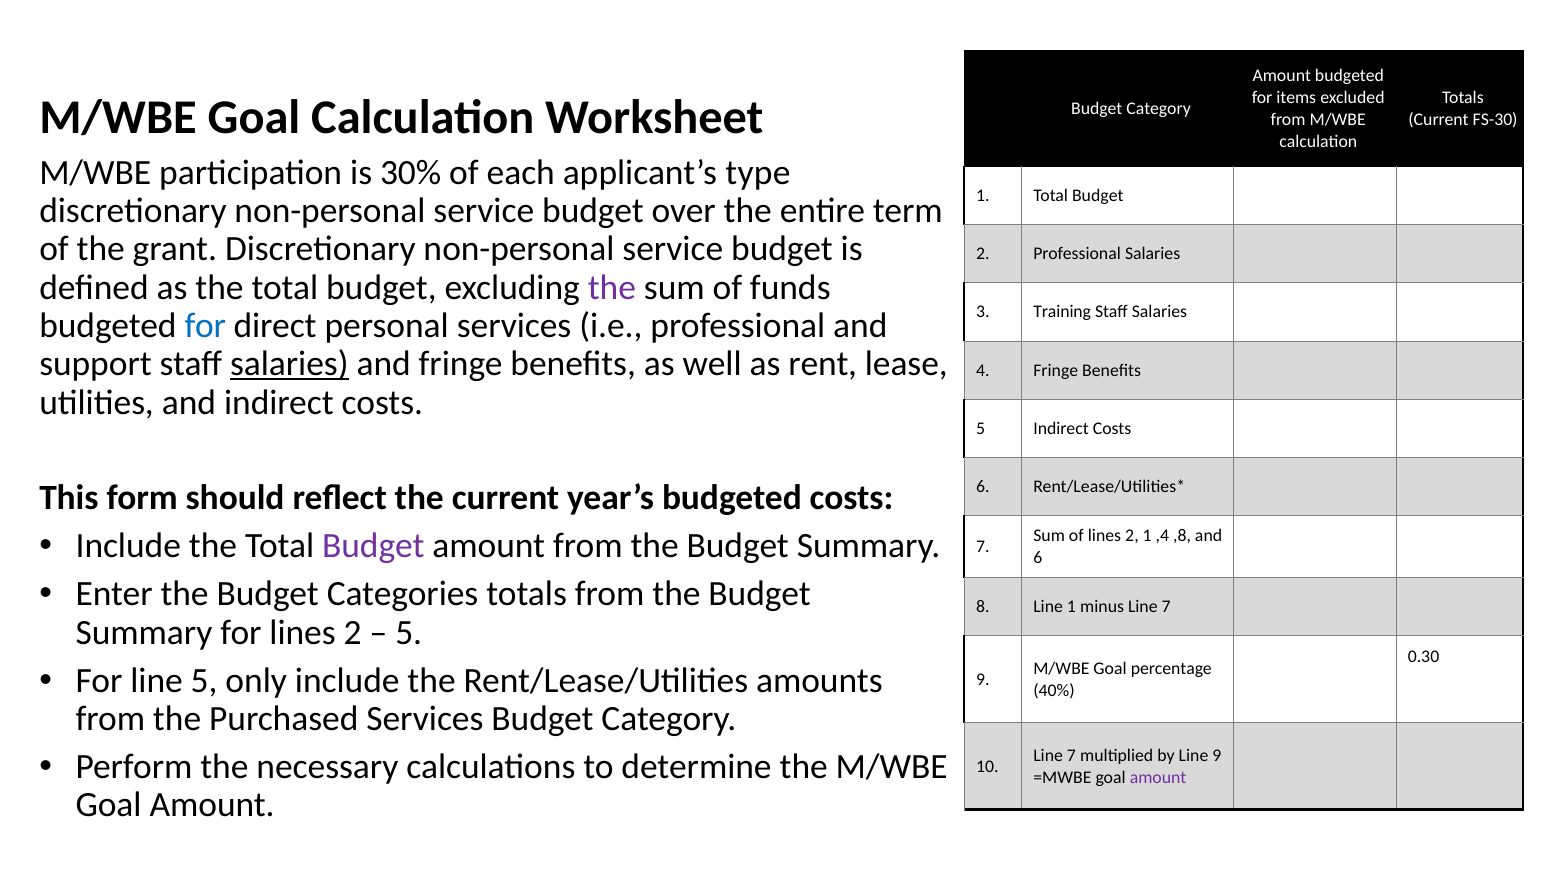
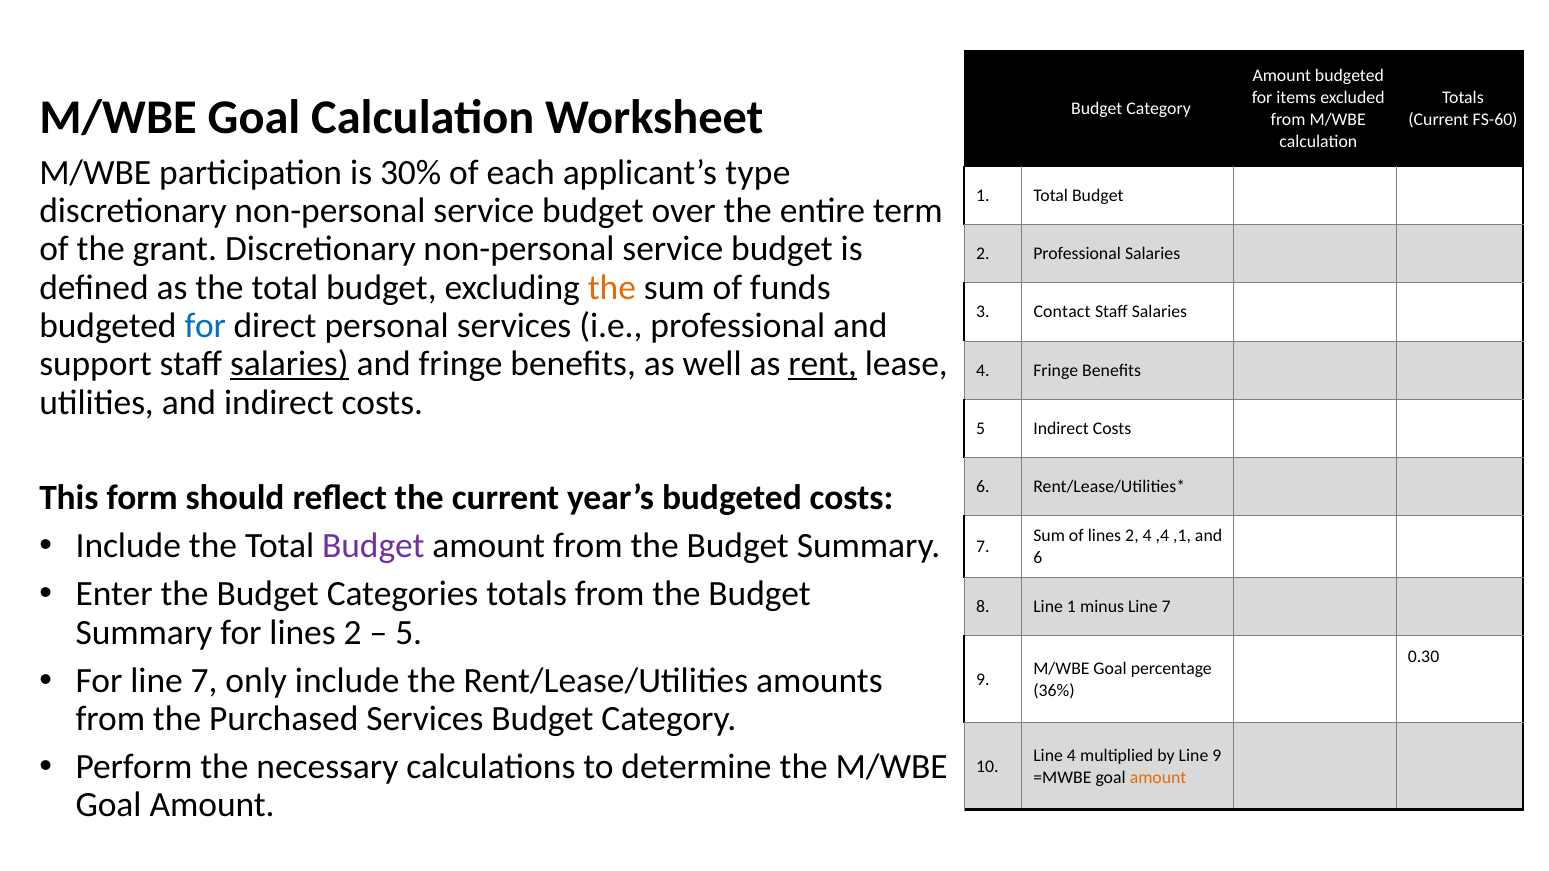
FS-30: FS-30 -> FS-60 (1495, 120)
the colour: purple -> orange (612, 287)
Training: Training -> Contact (1062, 312)
rent underline: none -> present (823, 364)
2 1: 1 -> 4 (1147, 536)
,8: ,8 -> ,1 (1182, 536)
For line 5: 5 -> 7 (204, 681)
40%: 40% -> 36% (1054, 691)
7: 7 -> 4 (1071, 756)
amount colour: purple -> orange (1158, 778)
